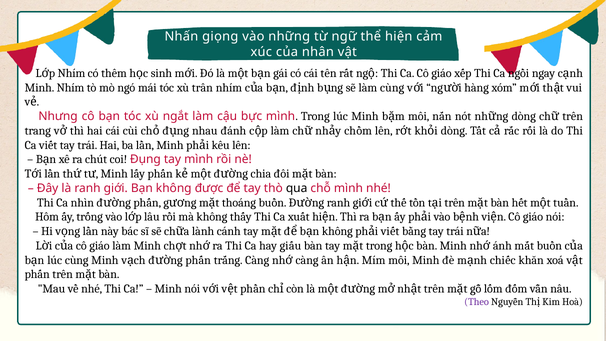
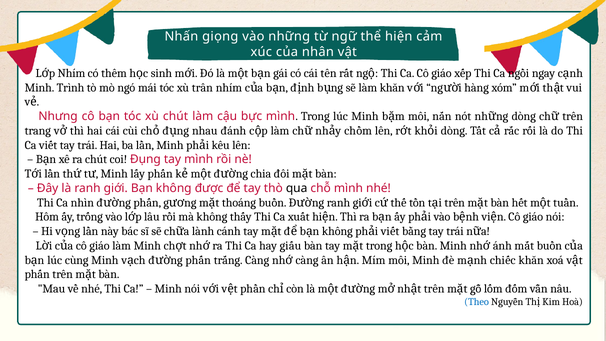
Minh Nhím: Nhím -> Trình (70, 88)
làm cùng: cùng -> khăn (392, 88)
xù ngắt: ngắt -> chút (176, 116)
Theo colour: purple -> blue (477, 302)
